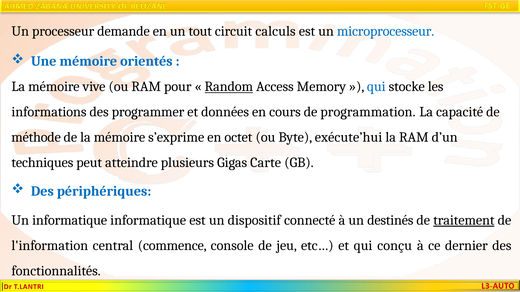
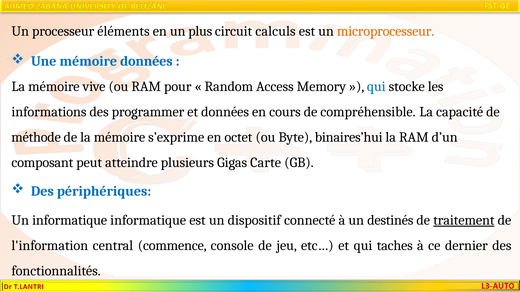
demande: demande -> éléments (123, 31)
tout: tout -> plus (200, 31)
microprocesseur colour: blue -> orange (386, 31)
mémoire orientés: orientés -> données (146, 61)
Random underline: present -> none (229, 87)
programmation: programmation -> compréhensible (368, 112)
exécute’hui: exécute’hui -> binaires’hui (349, 137)
techniques: techniques -> composant (42, 163)
conçu: conçu -> taches (395, 246)
